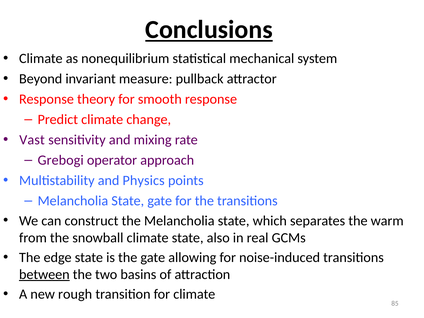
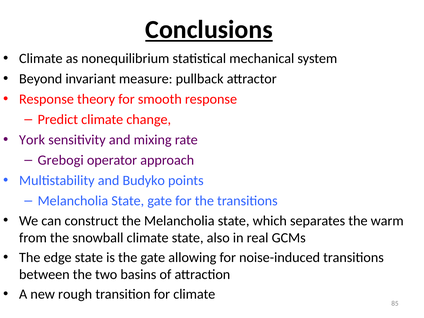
Vast: Vast -> York (32, 140)
Physics: Physics -> Budyko (144, 181)
between underline: present -> none (44, 274)
